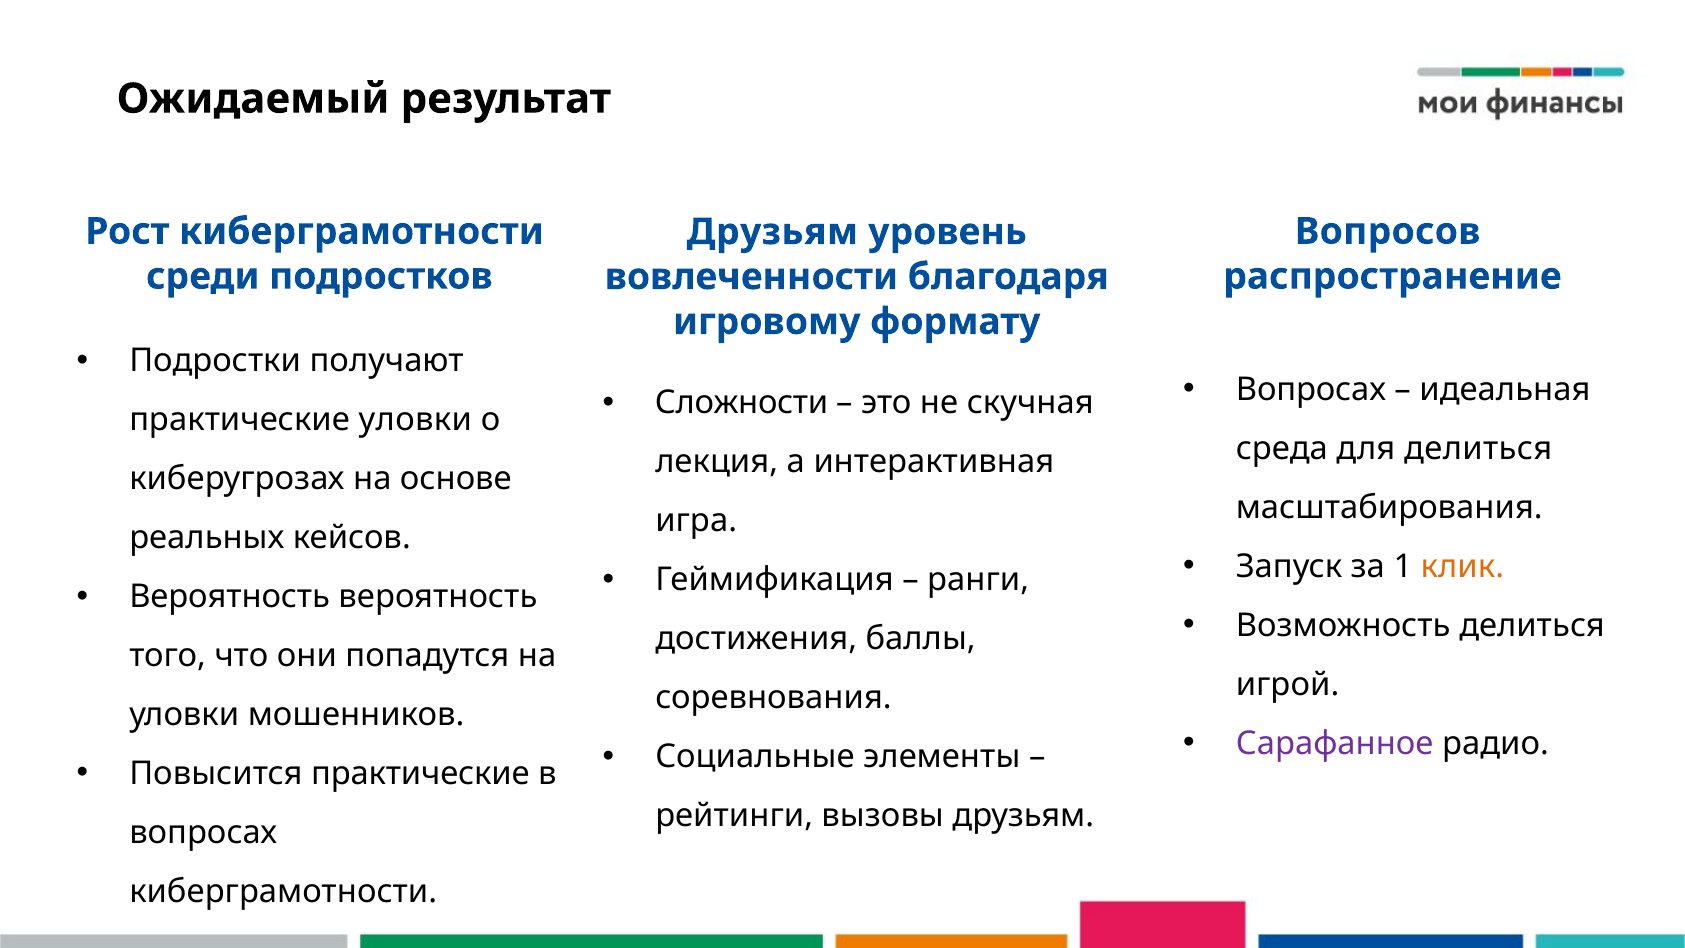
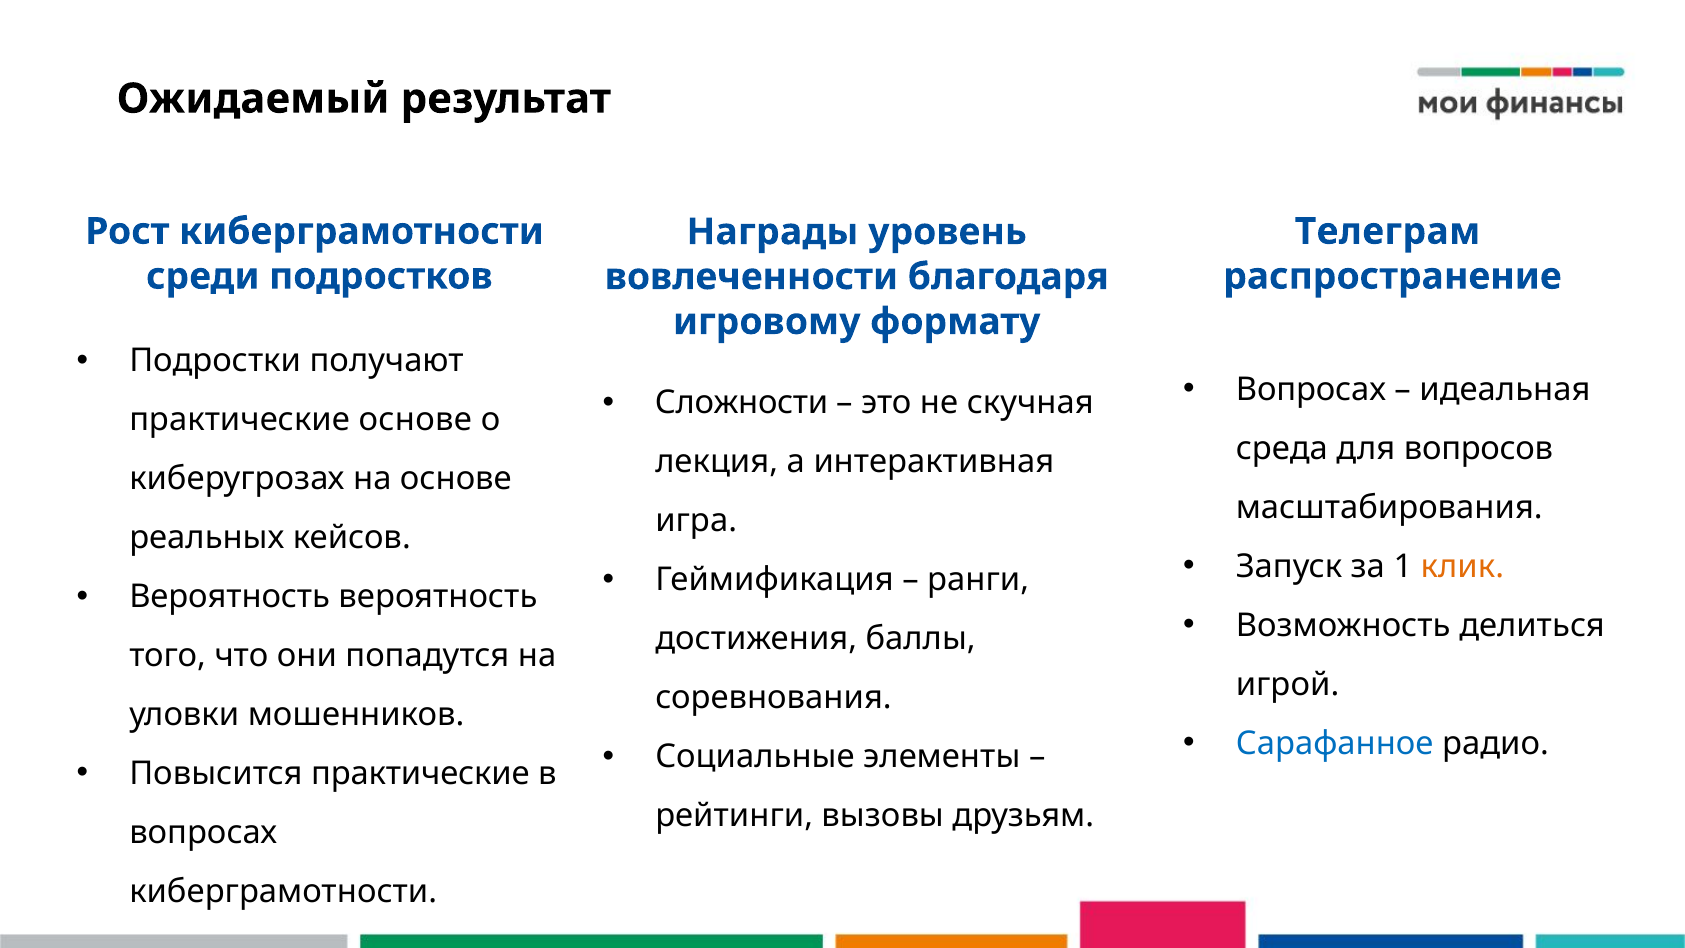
Вопросов: Вопросов -> Телеграм (1388, 231)
Друзьям: Друзьям -> Награды (772, 232)
практические уловки: уловки -> основе (415, 420)
для делиться: делиться -> вопросов (1479, 449)
Сарафанное colour: purple -> blue (1335, 744)
